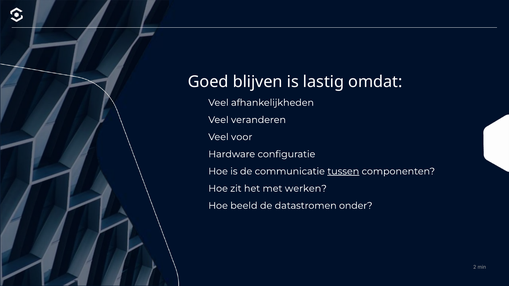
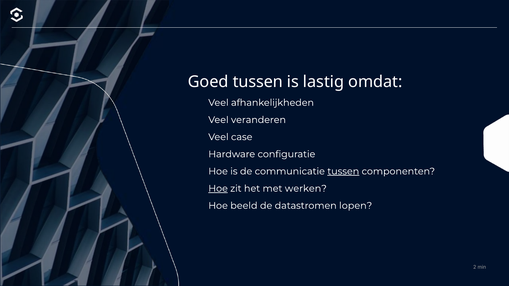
Goed blijven: blijven -> tussen (258, 82)
voor: voor -> case (242, 137)
Hoe underline: none -> present (218, 189)
onder: onder -> lopen (356, 206)
